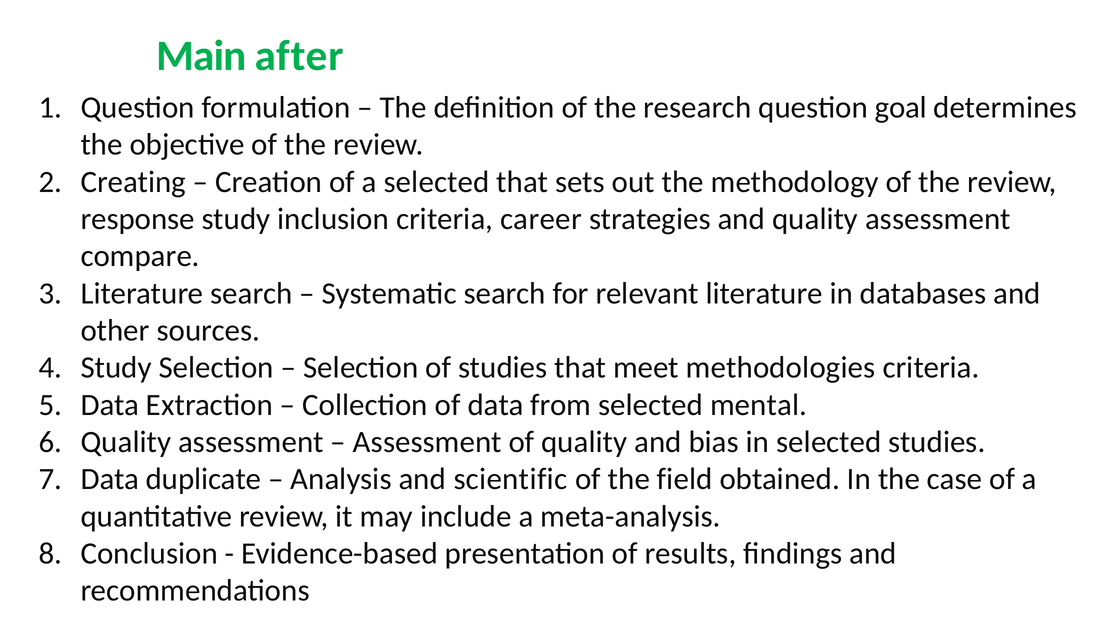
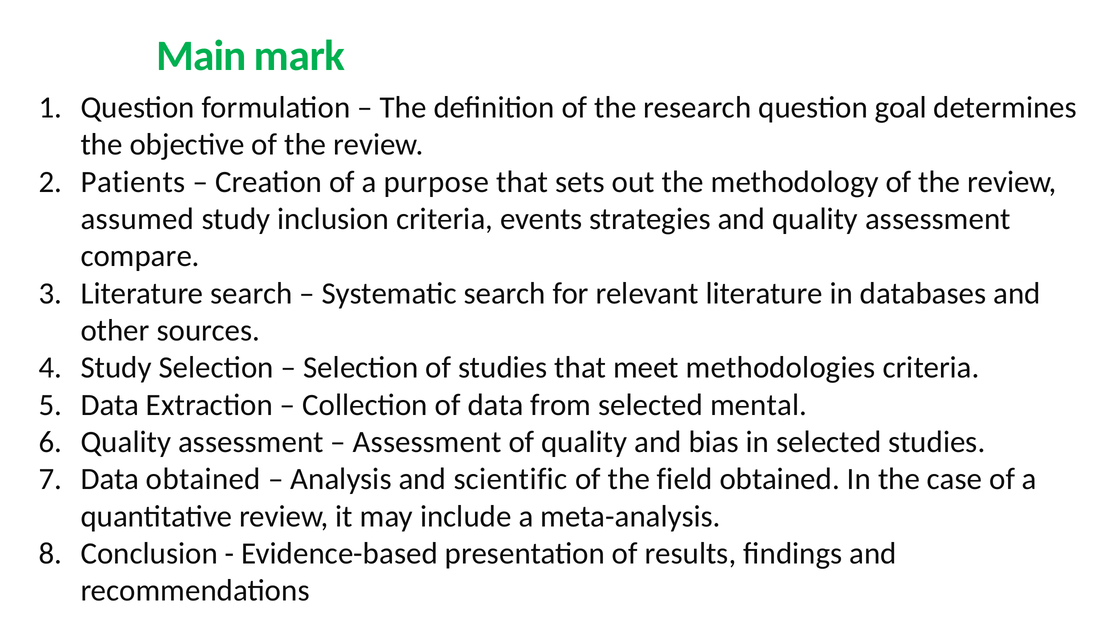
after: after -> mark (300, 56)
Creating: Creating -> Patients (133, 182)
a selected: selected -> purpose (436, 182)
response: response -> assumed (137, 219)
career: career -> events (541, 219)
Data duplicate: duplicate -> obtained (203, 479)
